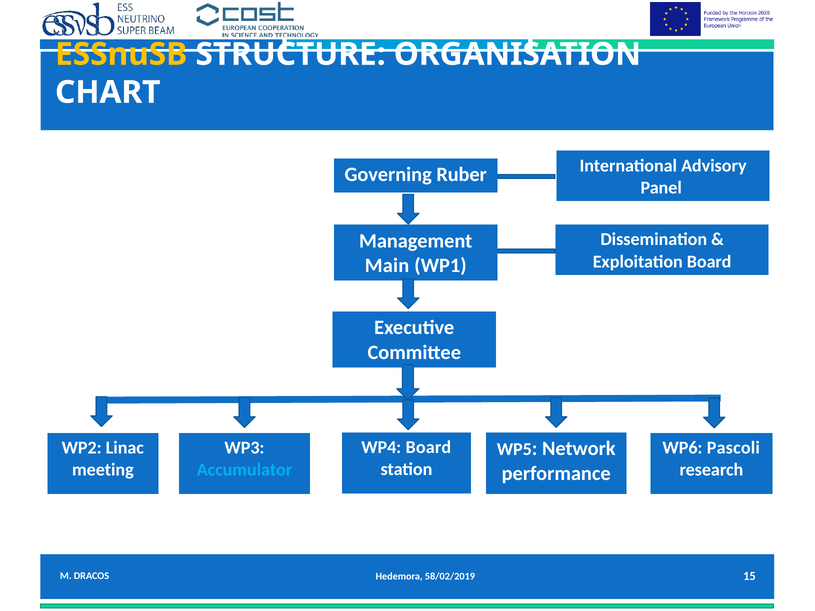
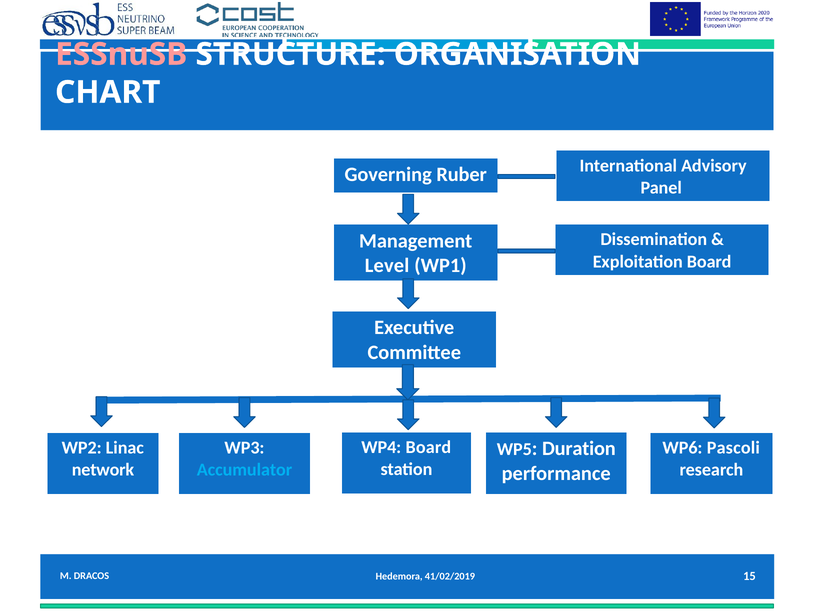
ESSnuSB colour: yellow -> pink (121, 54)
Main: Main -> Level (387, 266)
Network: Network -> Duration (579, 449)
meeting: meeting -> network (103, 470)
58/02/2019: 58/02/2019 -> 41/02/2019 (450, 577)
